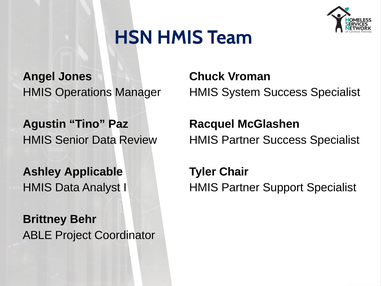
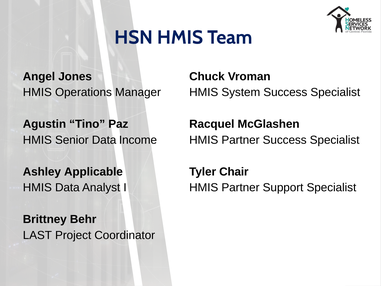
Review: Review -> Income (138, 140)
ABLE: ABLE -> LAST (37, 235)
